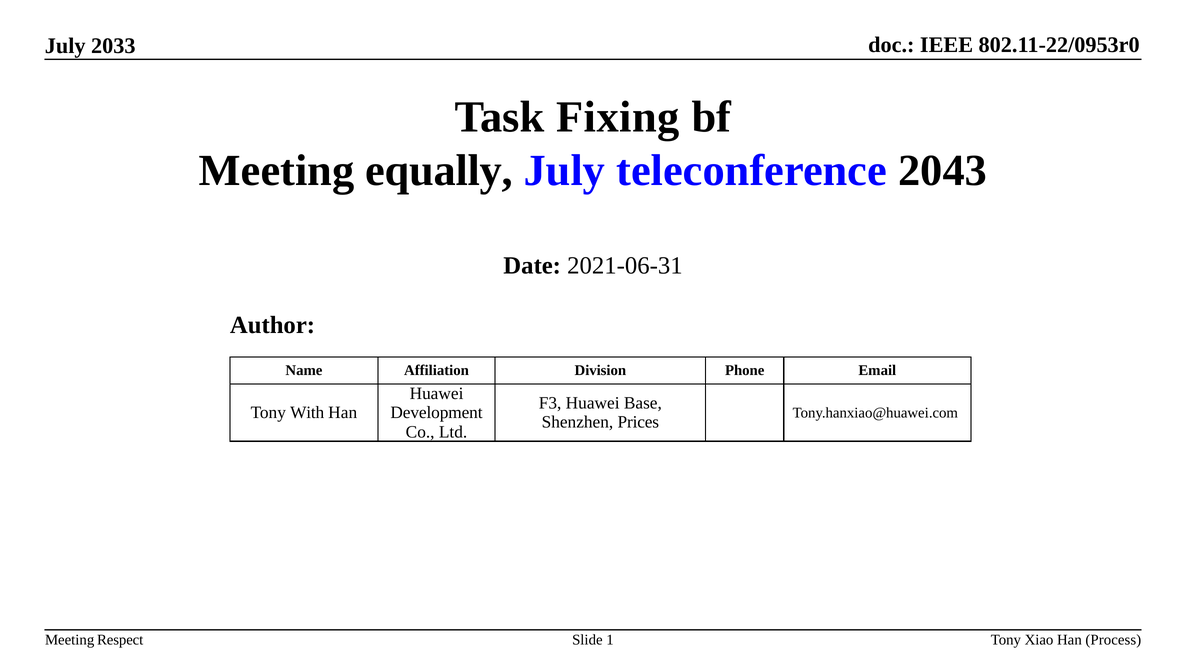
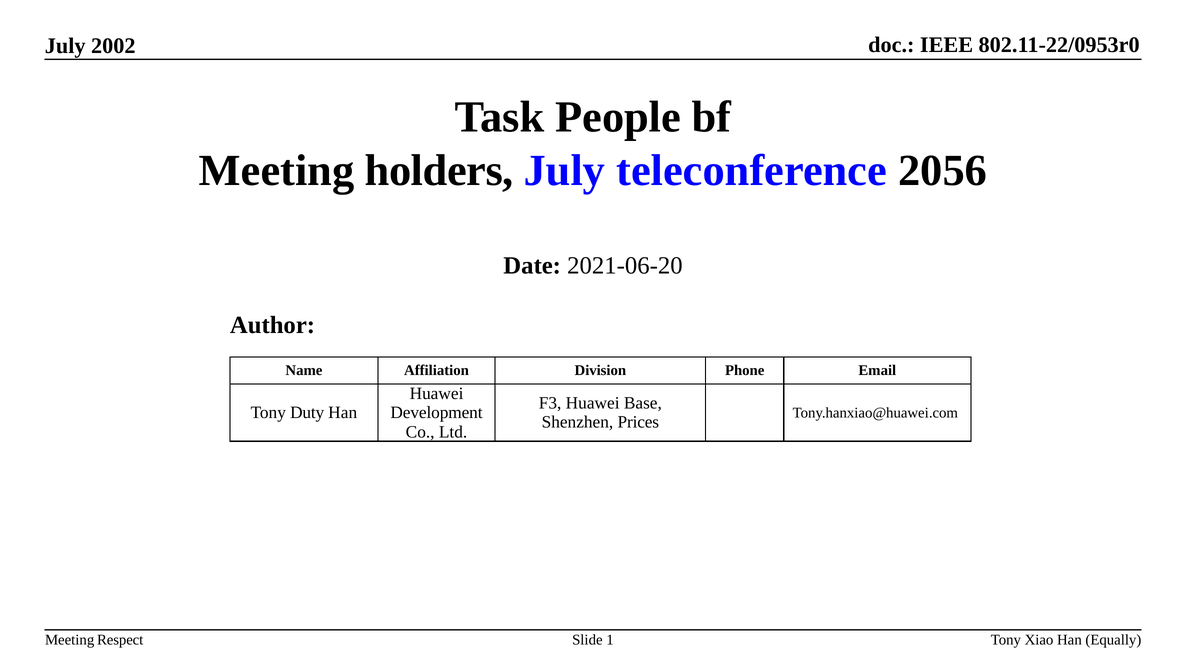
2033: 2033 -> 2002 (113, 46)
Fixing: Fixing -> People (618, 117)
equally: equally -> holders (439, 171)
2043: 2043 -> 2056 (943, 171)
2021-06-31: 2021-06-31 -> 2021-06-20 (625, 266)
With: With -> Duty (307, 413)
Process: Process -> Equally (1113, 640)
